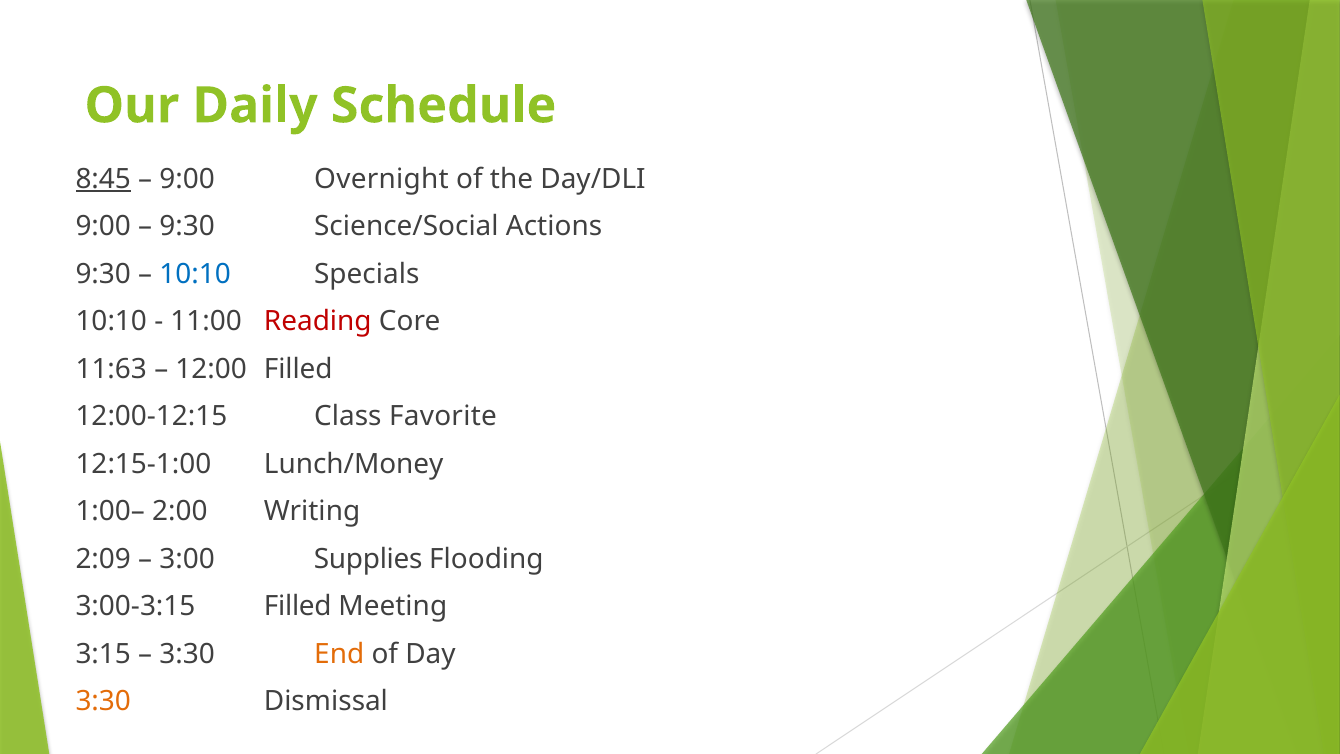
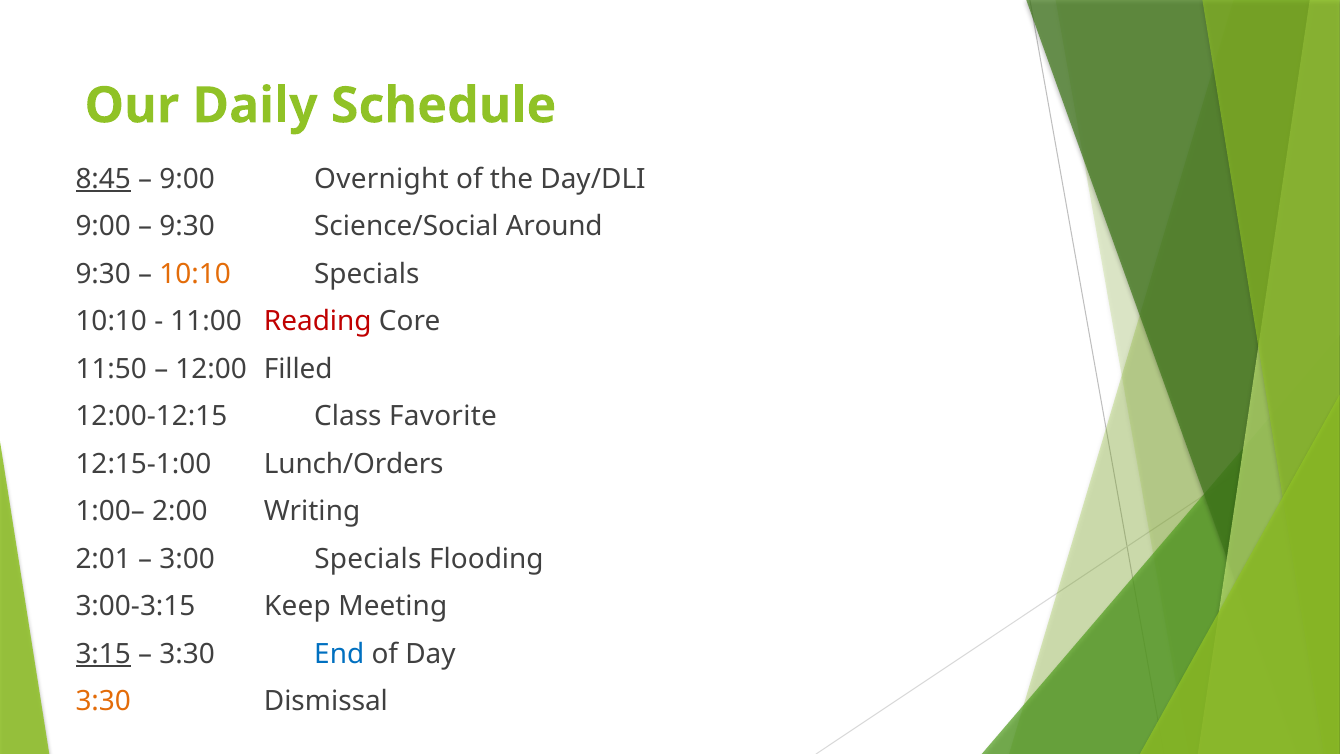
Actions: Actions -> Around (554, 226)
10:10 colour: blue -> orange (195, 274)
11:63: 11:63 -> 11:50 (111, 369)
Lunch/Money: Lunch/Money -> Lunch/Orders (354, 464)
2:09: 2:09 -> 2:01 (103, 559)
3:00 Supplies: Supplies -> Specials (368, 559)
3:00-3:15 Filled: Filled -> Keep (297, 606)
3:15 underline: none -> present (103, 654)
End colour: orange -> blue (339, 654)
